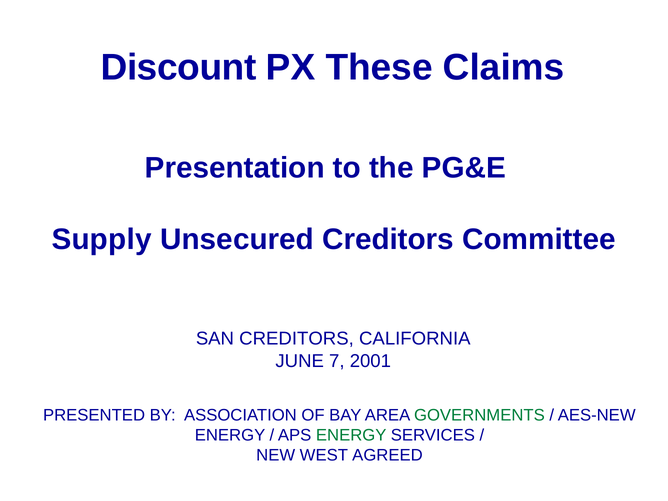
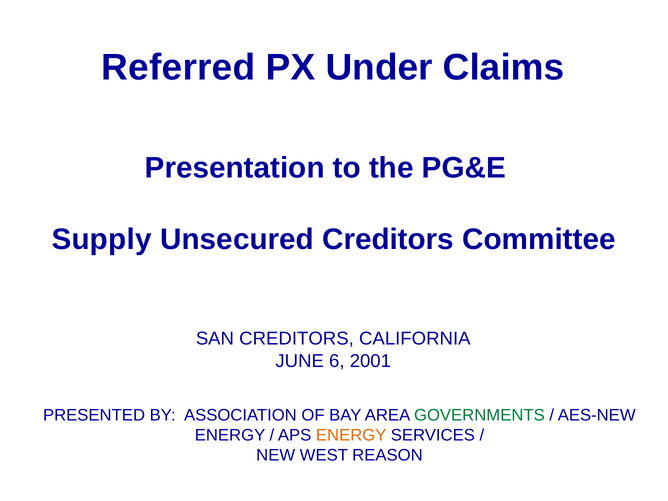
Discount: Discount -> Referred (178, 67)
These: These -> Under (379, 67)
7: 7 -> 6 (337, 361)
ENERGY colour: green -> orange (351, 435)
AGREED: AGREED -> REASON (388, 455)
